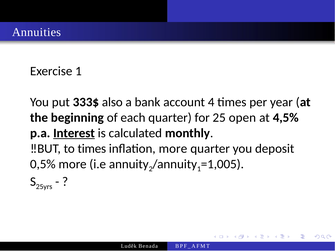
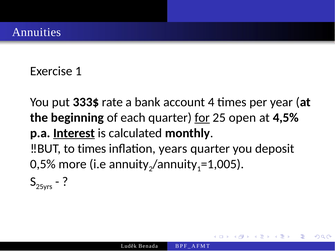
also: also -> rate (112, 102)
for underline: none -> present (202, 118)
inflation more: more -> years (173, 149)
